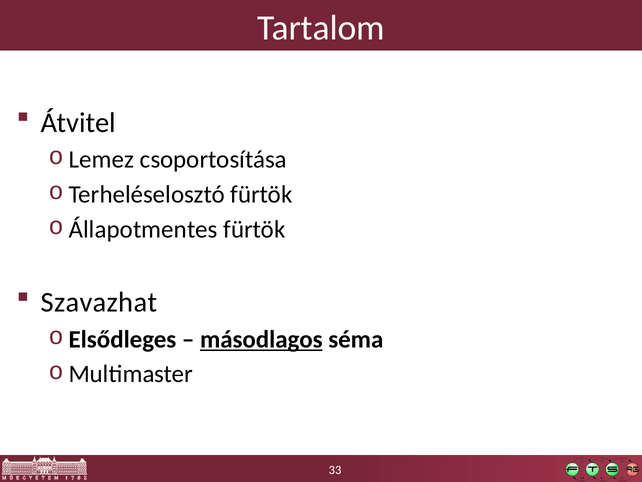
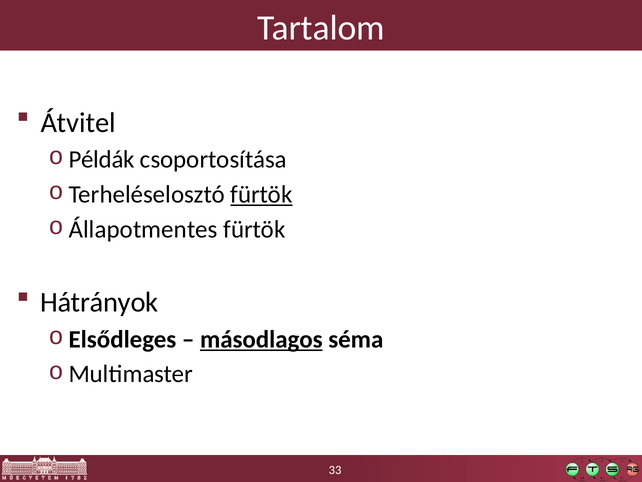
Lemez: Lemez -> Példák (102, 159)
fürtök underline: none -> present (261, 194)
Szavazhat: Szavazhat -> Hátrányok (99, 302)
